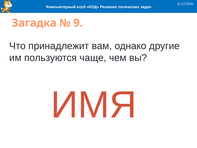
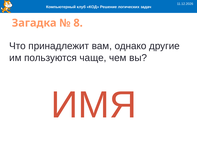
9: 9 -> 8 (78, 23)
